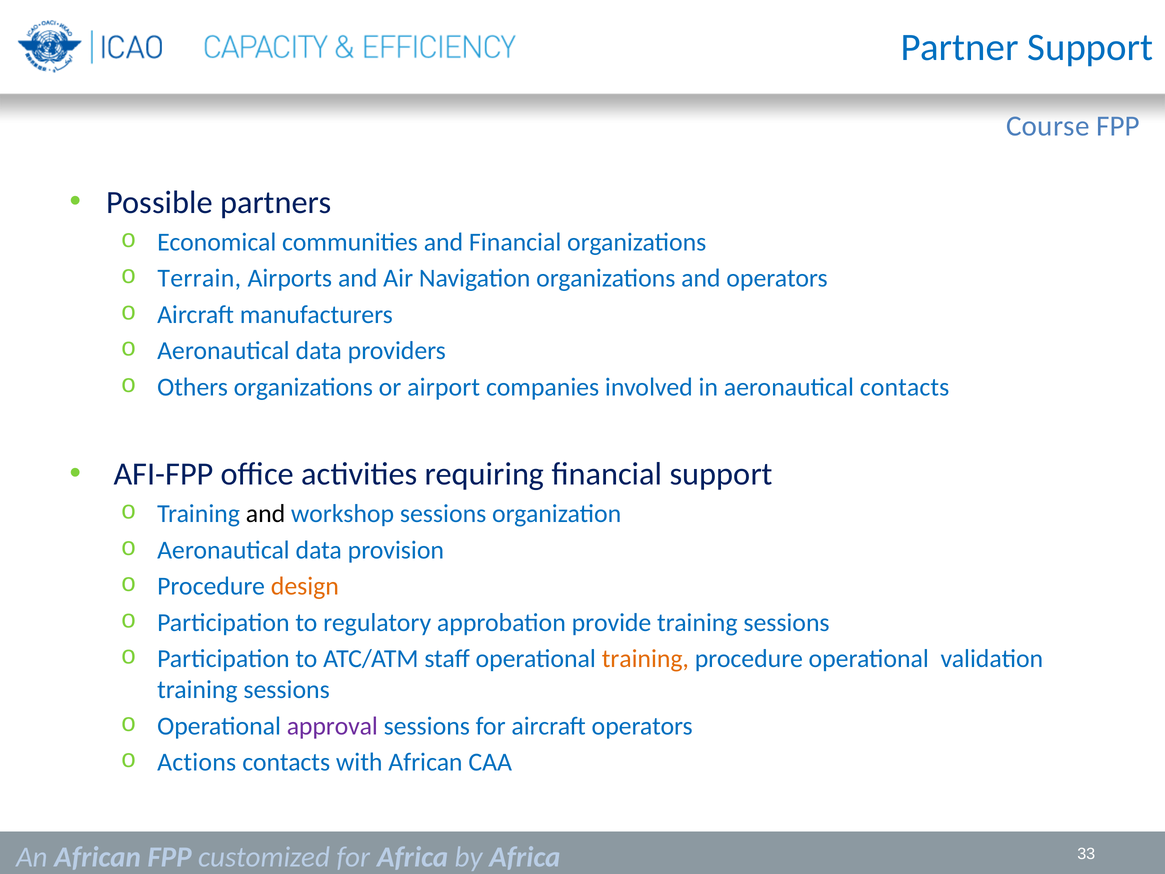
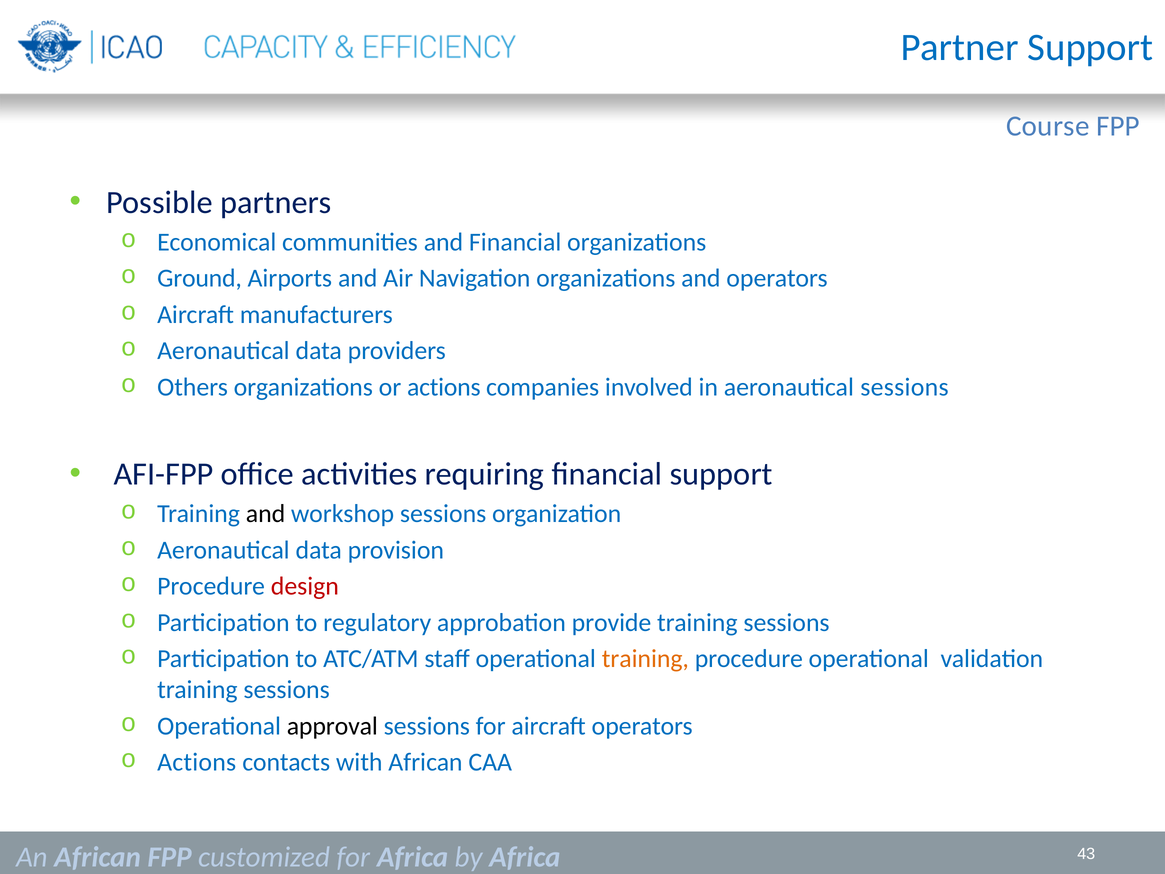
Terrain: Terrain -> Ground (200, 278)
or airport: airport -> actions (444, 387)
aeronautical contacts: contacts -> sessions (904, 387)
design colour: orange -> red (305, 586)
approval colour: purple -> black (332, 726)
33: 33 -> 43 (1086, 854)
